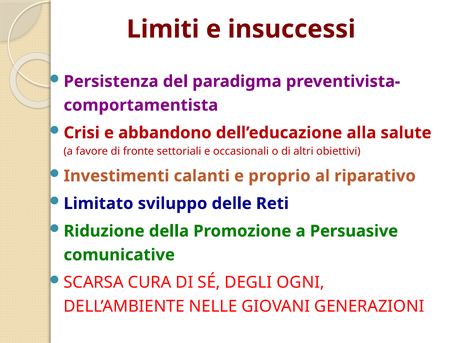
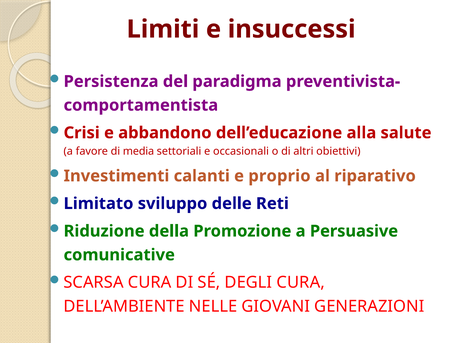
fronte: fronte -> media (138, 152)
DEGLI OGNI: OGNI -> CURA (301, 283)
